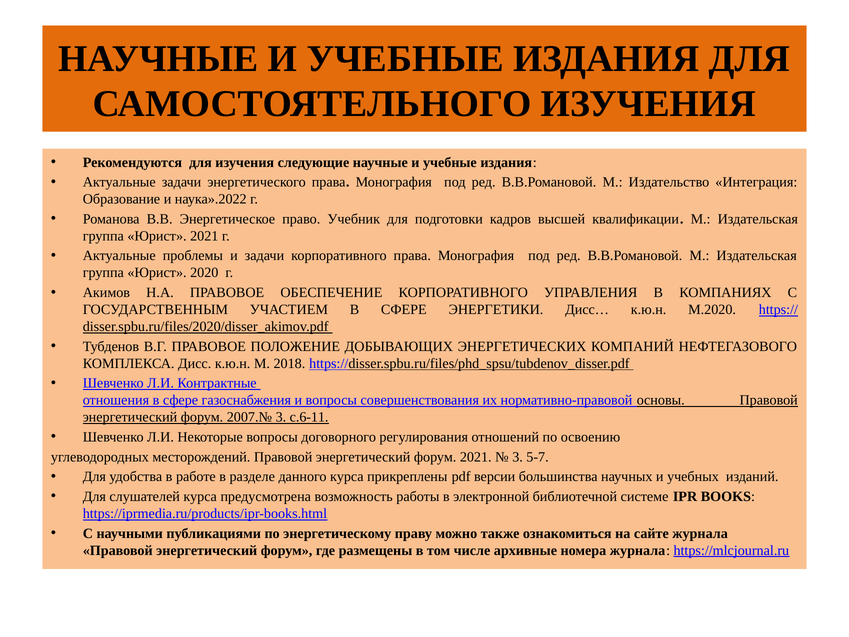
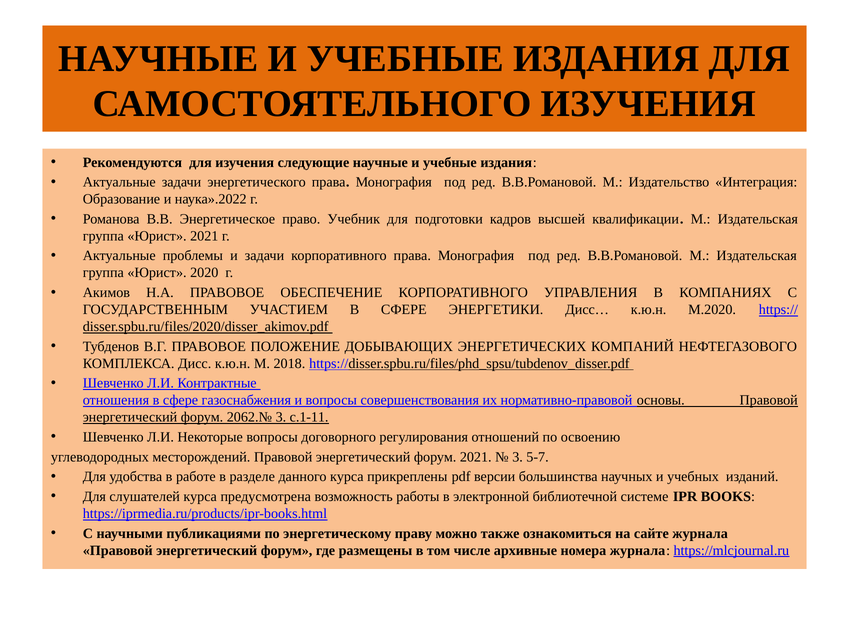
2007.№: 2007.№ -> 2062.№ (249, 417)
с.6-11: с.6-11 -> с.1-11 (309, 417)
